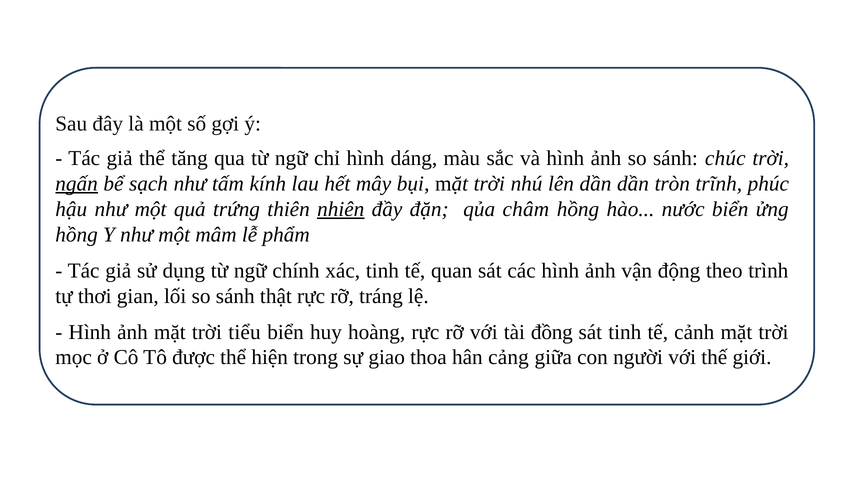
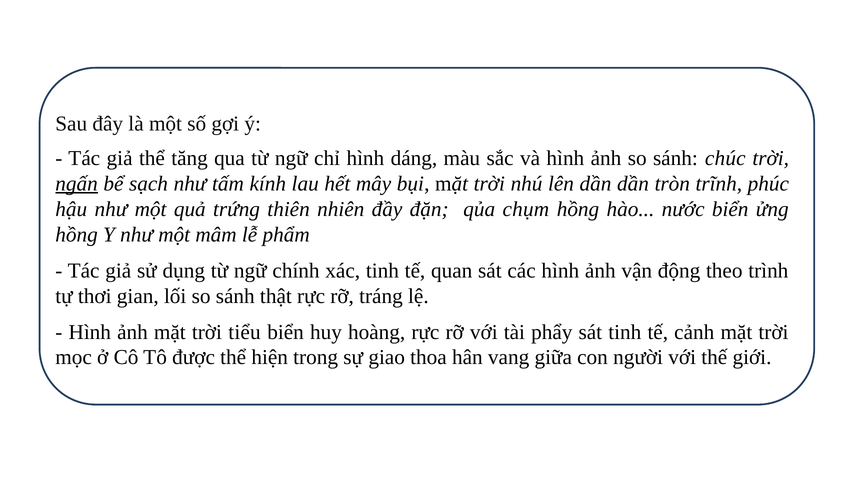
nhiên underline: present -> none (341, 209)
châm: châm -> chụm (526, 209)
đồng: đồng -> phẩy (552, 332)
cảng: cảng -> vang (509, 358)
